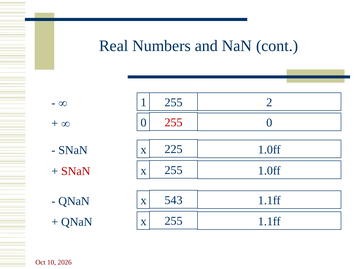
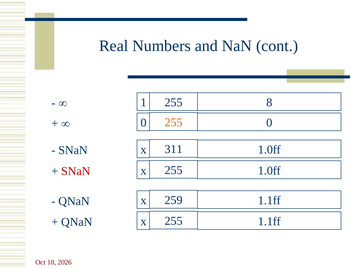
2: 2 -> 8 (269, 103)
255 colour: red -> orange (174, 122)
225: 225 -> 311 (174, 149)
543: 543 -> 259 (174, 200)
